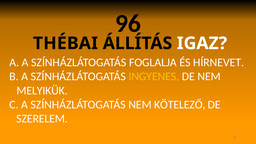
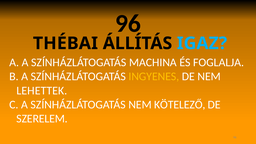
IGAZ colour: white -> light blue (202, 43)
FOGLALJA: FOGLALJA -> MACHINA (153, 62)
HÍRNEVET: HÍRNEVET -> FOGLALJA (219, 62)
MELYIKÜK: MELYIKÜK -> LEHETTEK (42, 91)
